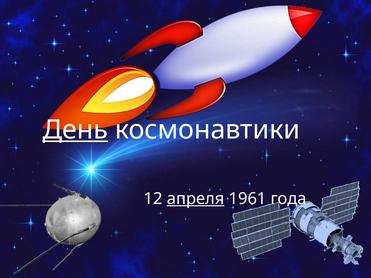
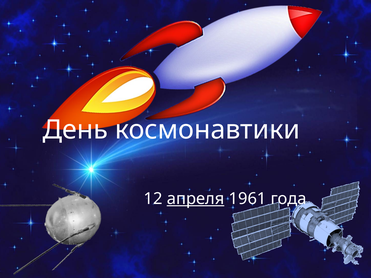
День underline: present -> none (75, 130)
